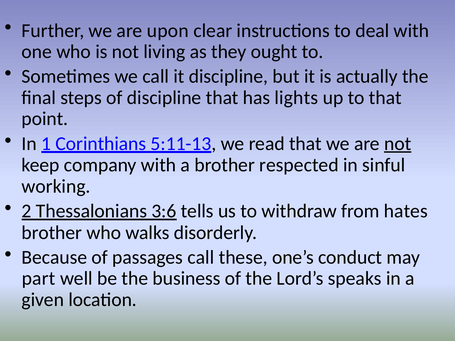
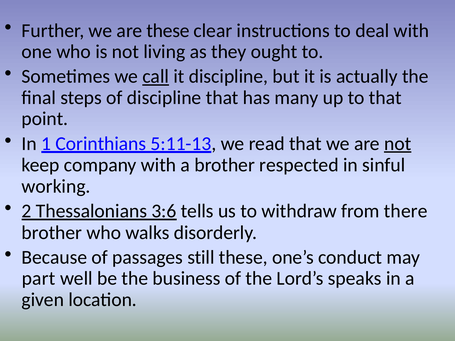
are upon: upon -> these (168, 31)
call underline: none -> present (156, 77)
lights: lights -> many (297, 98)
hates: hates -> there (406, 211)
passages call: call -> still (201, 258)
